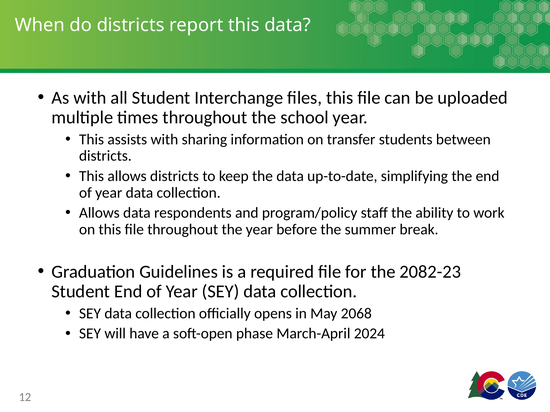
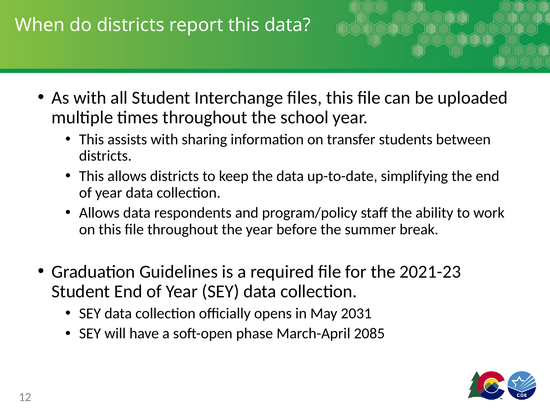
2082-23: 2082-23 -> 2021-23 (430, 272)
2068: 2068 -> 2031 (356, 314)
2024: 2024 -> 2085 (369, 334)
